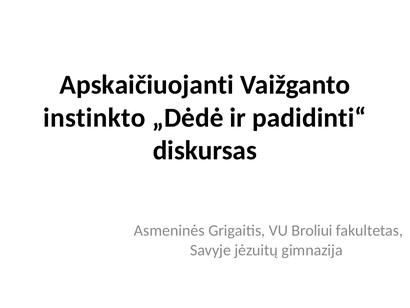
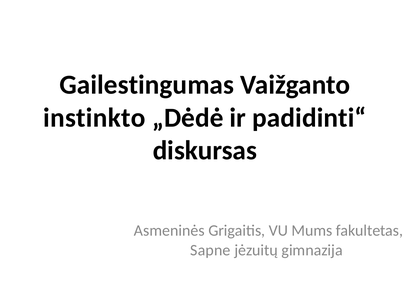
Apskaičiuojanti: Apskaičiuojanti -> Gailestingumas (147, 85)
Broliui: Broliui -> Mums (312, 230)
Savyje: Savyje -> Sapne (210, 250)
